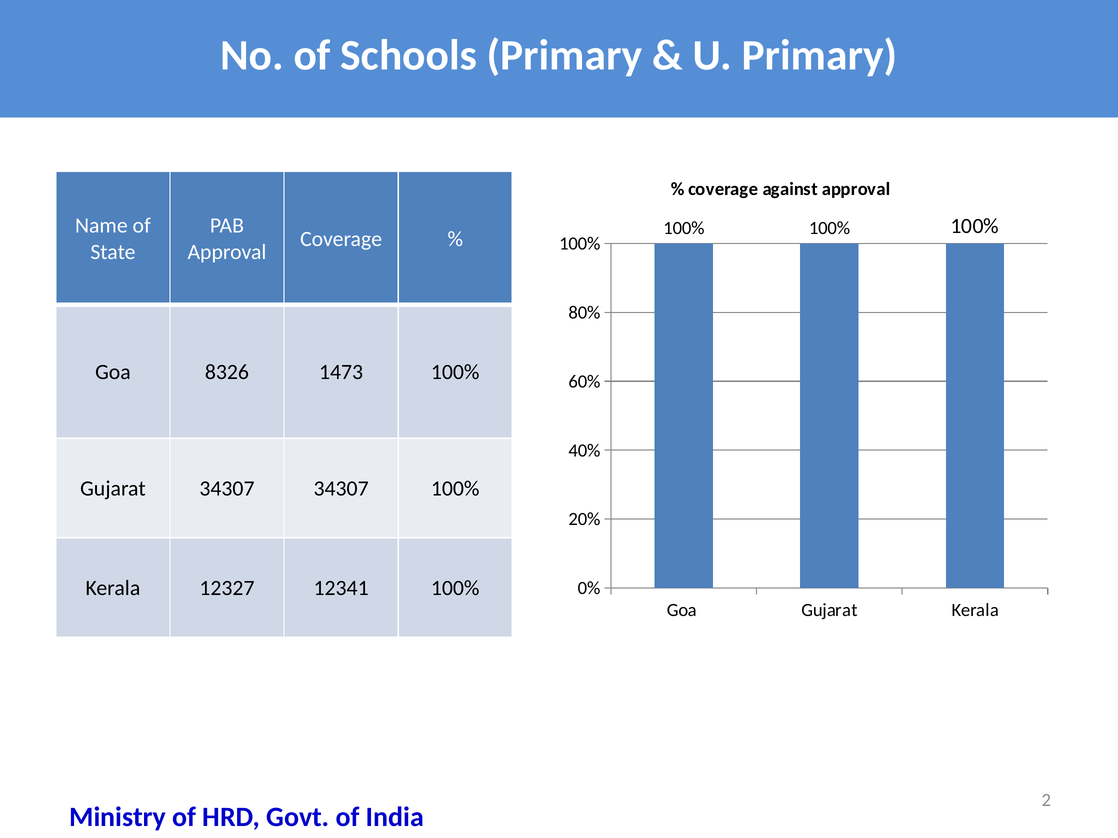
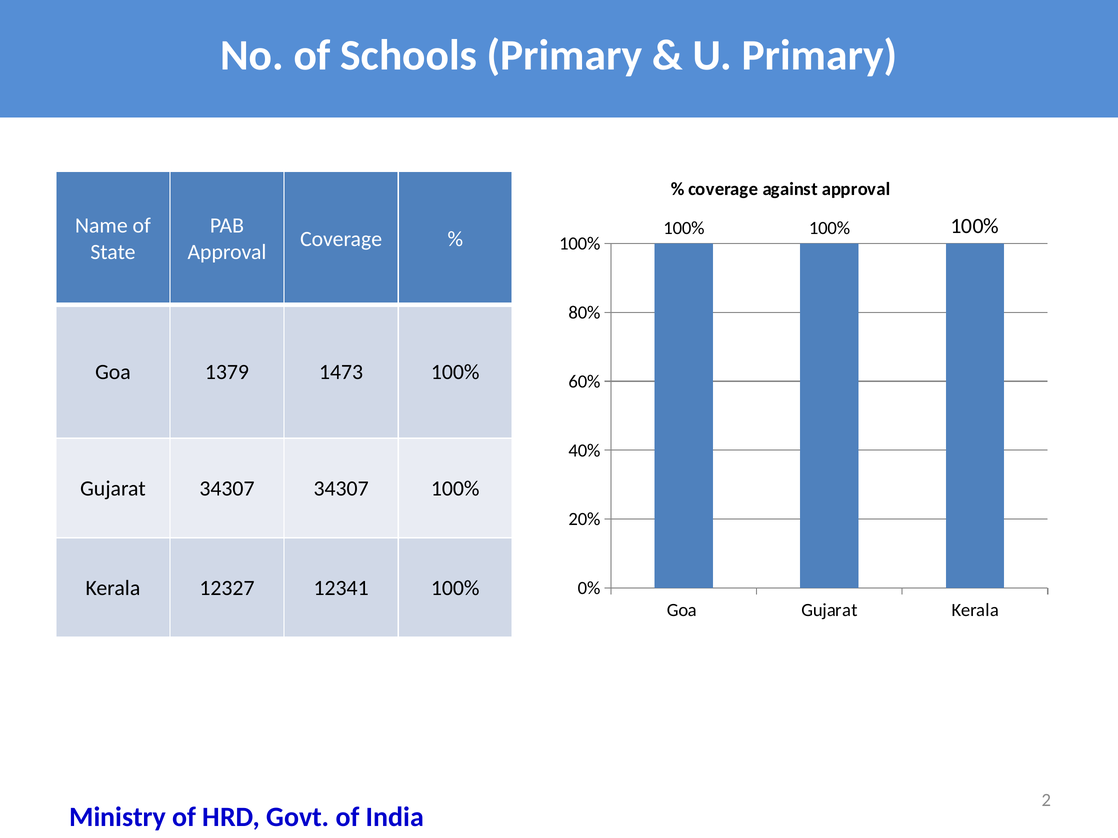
8326: 8326 -> 1379 (227, 373)
